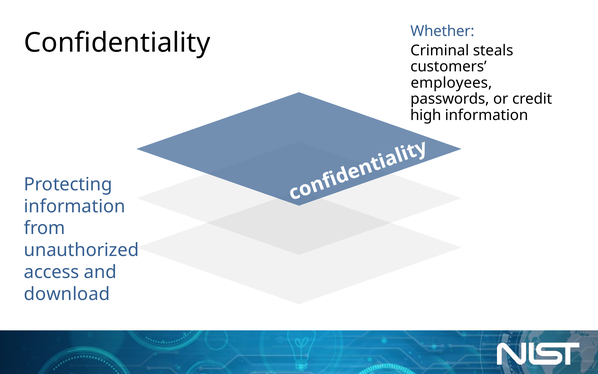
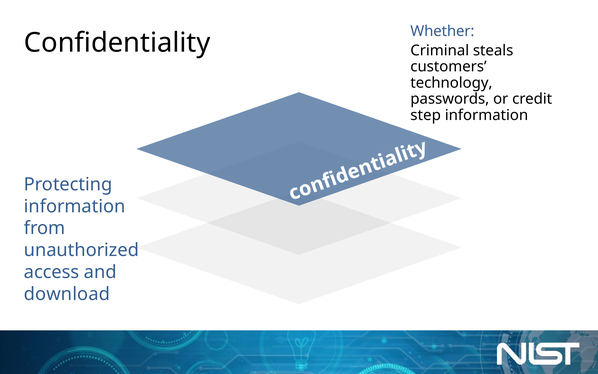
employees: employees -> technology (451, 83)
high: high -> step (426, 115)
